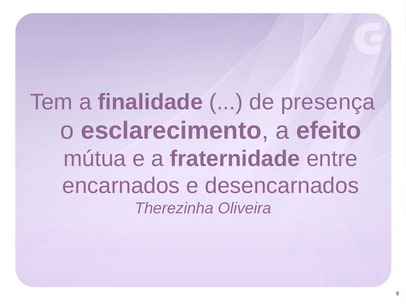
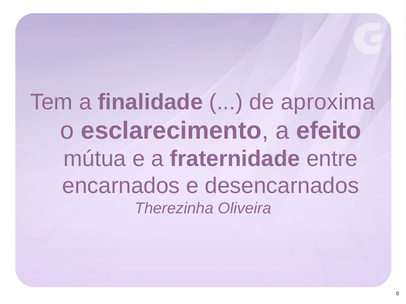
presença: presença -> aproxima (328, 102)
